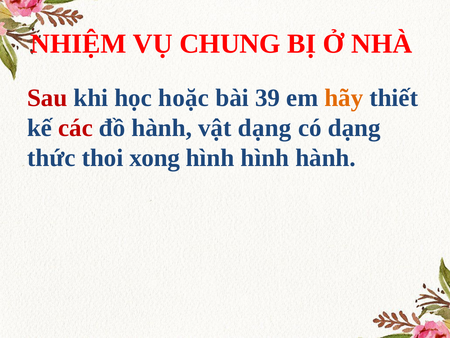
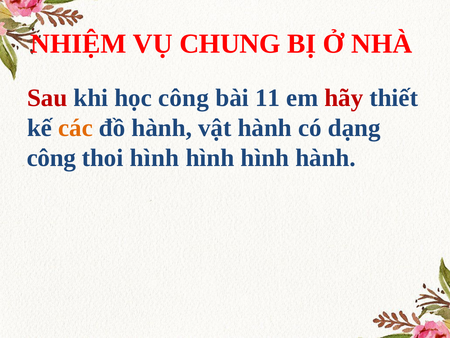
học hoặc: hoặc -> công (184, 98)
39: 39 -> 11 (268, 98)
hãy colour: orange -> red (344, 98)
các colour: red -> orange (75, 128)
vật dạng: dạng -> hành (265, 128)
thức: thức -> công (51, 158)
thoi xong: xong -> hình (154, 158)
